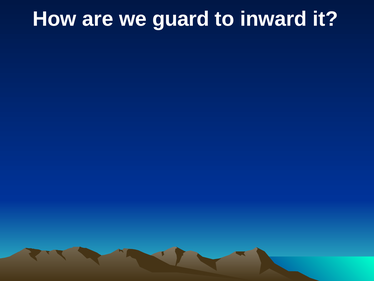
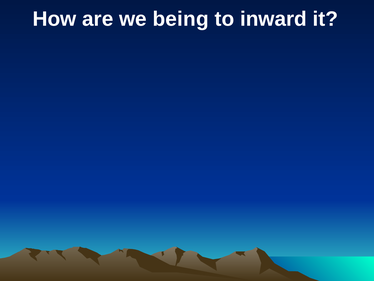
guard: guard -> being (181, 19)
